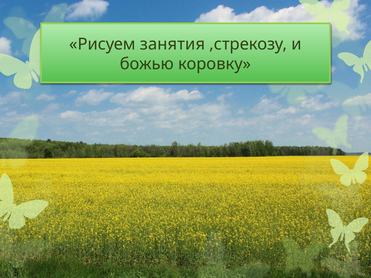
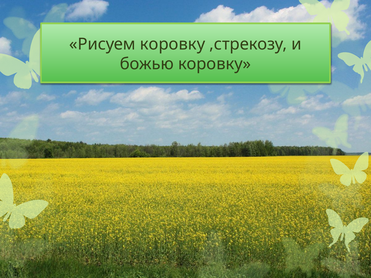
Рисуем занятия: занятия -> коровку (172, 44)
